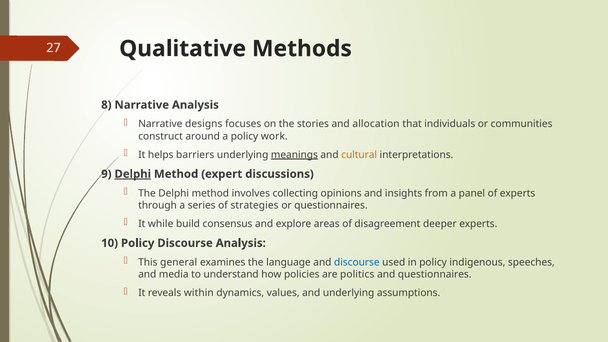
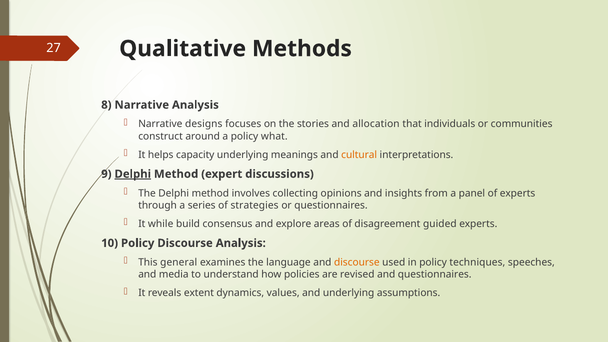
work: work -> what (274, 136)
barriers: barriers -> capacity (195, 155)
meanings underline: present -> none (294, 155)
deeper: deeper -> guided (440, 224)
discourse colour: blue -> orange (357, 262)
indigenous: indigenous -> techniques (477, 262)
politics: politics -> revised (357, 274)
within: within -> extent (199, 293)
